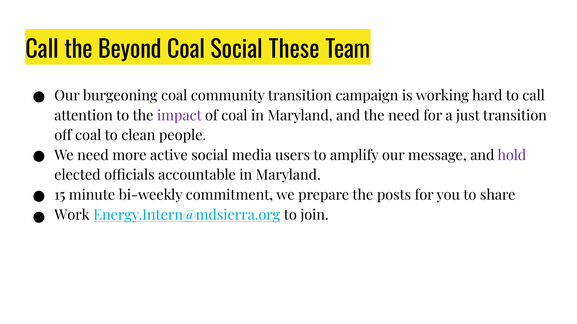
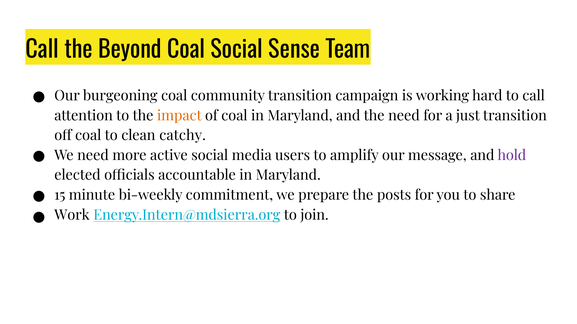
These: These -> Sense (294, 50)
impact colour: purple -> orange (179, 116)
people: people -> catchy (183, 136)
